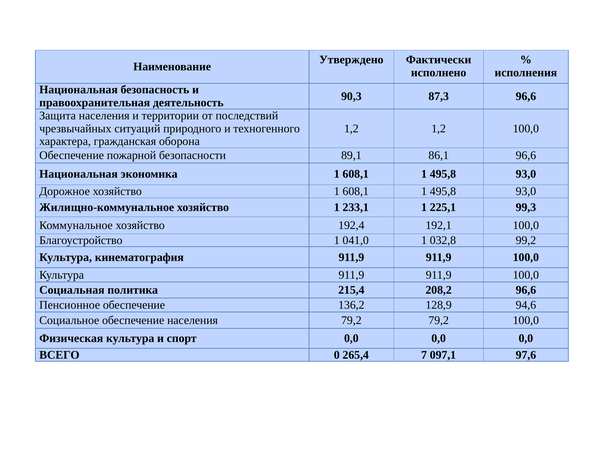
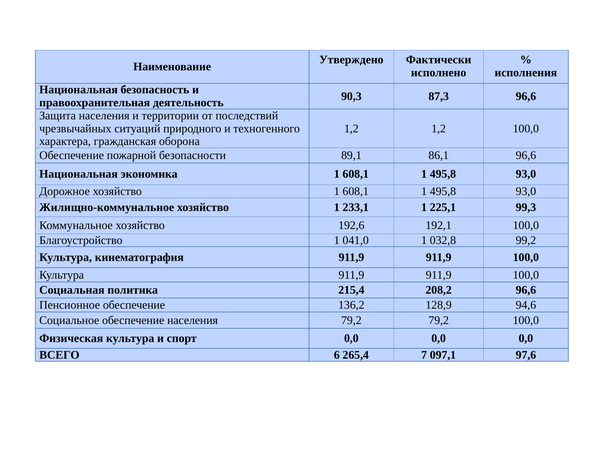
192,4: 192,4 -> 192,6 (351, 225)
0: 0 -> 6 (337, 354)
